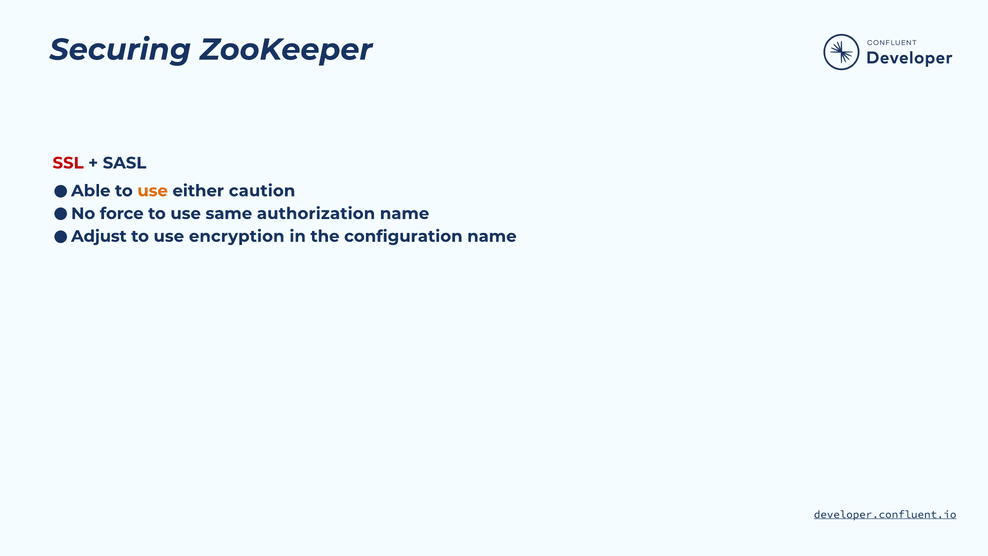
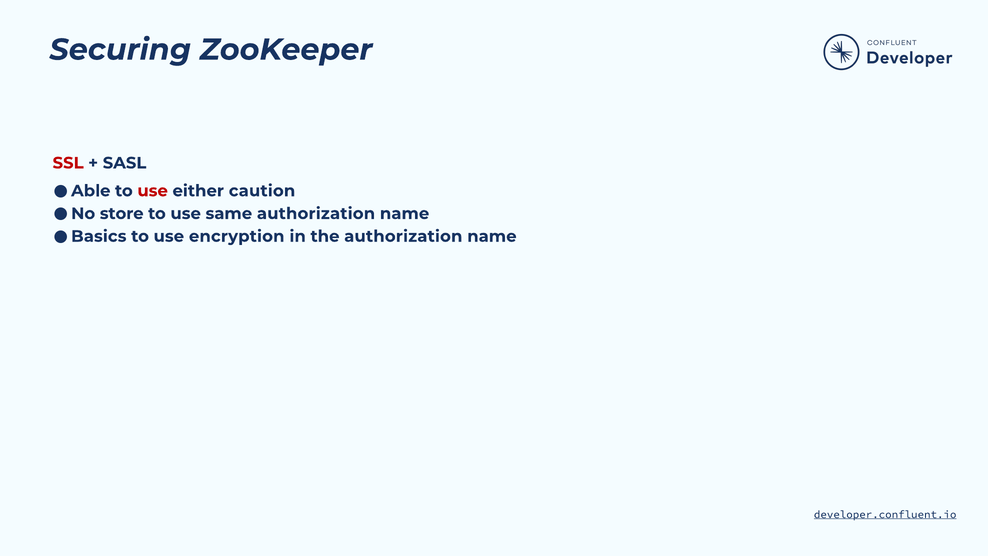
use colour: orange -> red (153, 191)
force: force -> store (122, 214)
Adjust: Adjust -> Basics (99, 236)
the configuration: configuration -> authorization (403, 236)
